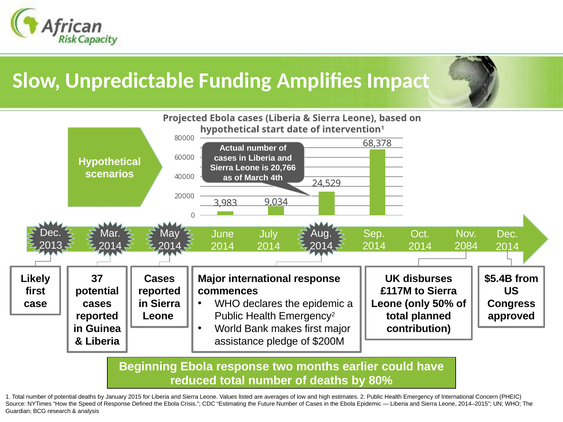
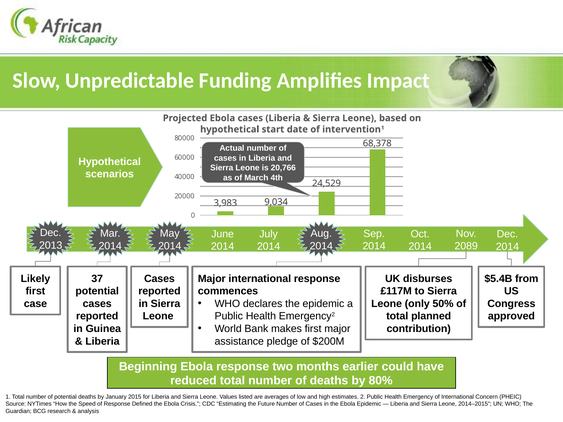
2084: 2084 -> 2089 (466, 246)
